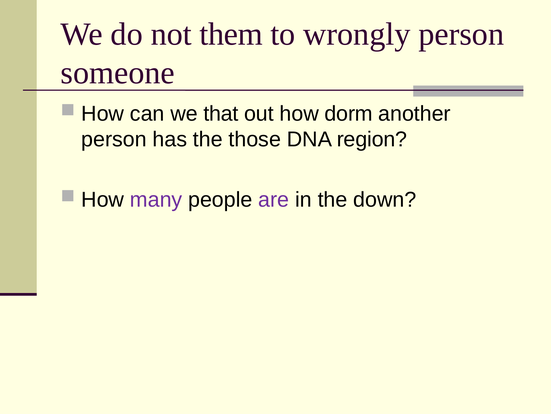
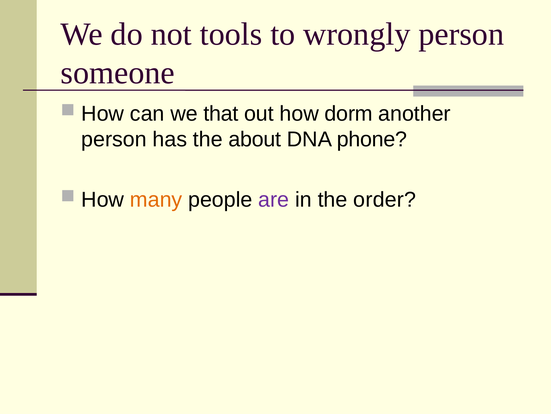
them: them -> tools (231, 34)
those: those -> about (255, 139)
region: region -> phone (372, 139)
many colour: purple -> orange (156, 199)
down: down -> order (385, 199)
